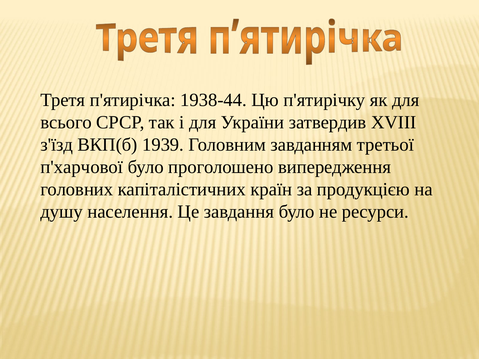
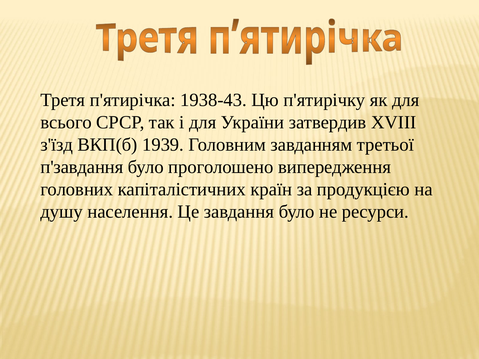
1938-44: 1938-44 -> 1938-43 (214, 100)
п'харчової: п'харчової -> п'завдання (82, 167)
